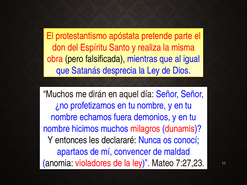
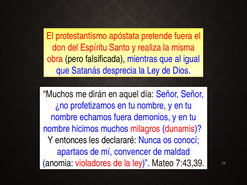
pretende parte: parte -> fuera (183, 36)
7:27,23: 7:27,23 -> 7:43,39 (190, 163)
